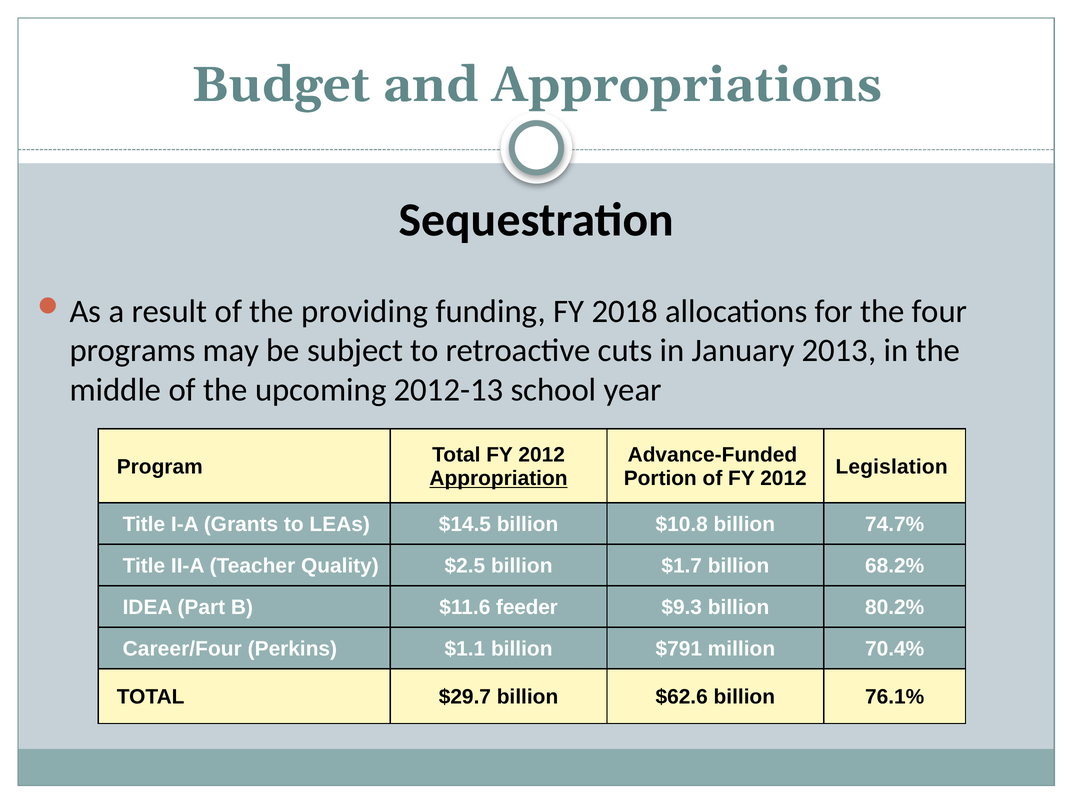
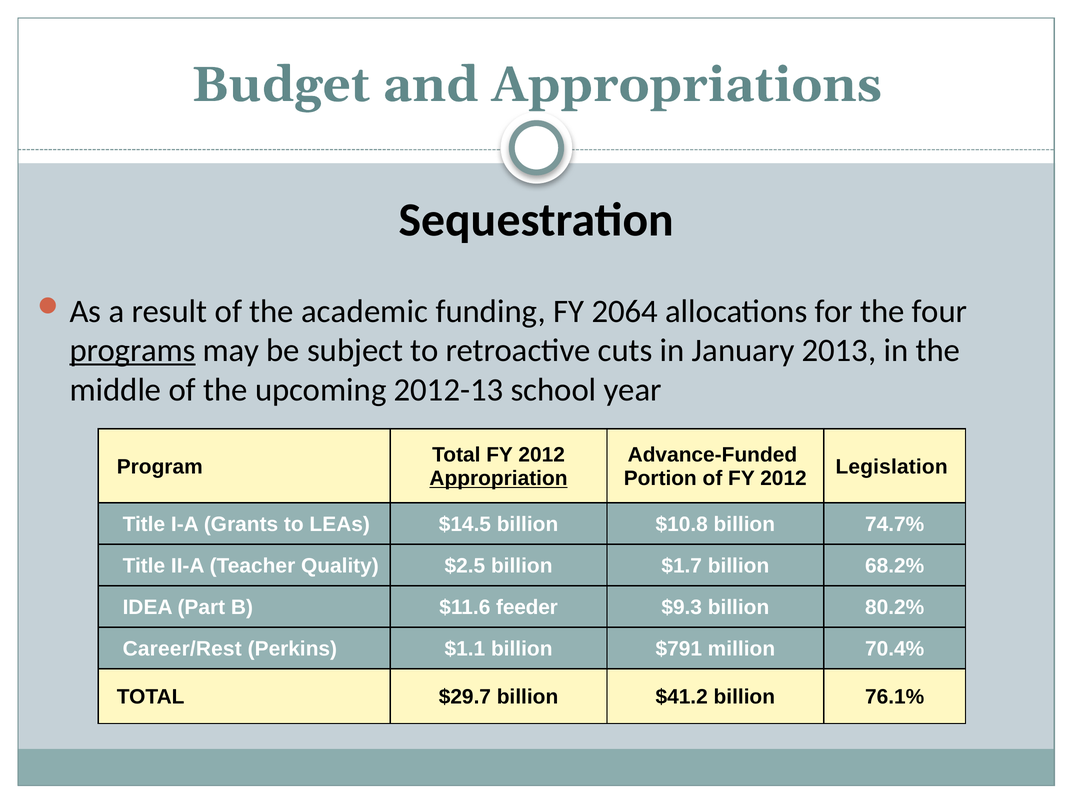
providing: providing -> academic (365, 312)
2018: 2018 -> 2064 (625, 312)
programs underline: none -> present (133, 351)
Career/Four: Career/Four -> Career/Rest (182, 649)
$62.6: $62.6 -> $41.2 (682, 698)
